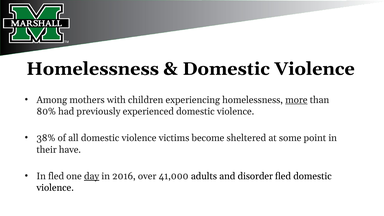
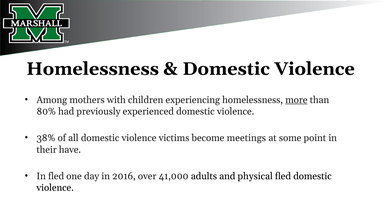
sheltered: sheltered -> meetings (246, 138)
day underline: present -> none (92, 176)
disorder: disorder -> physical (255, 176)
